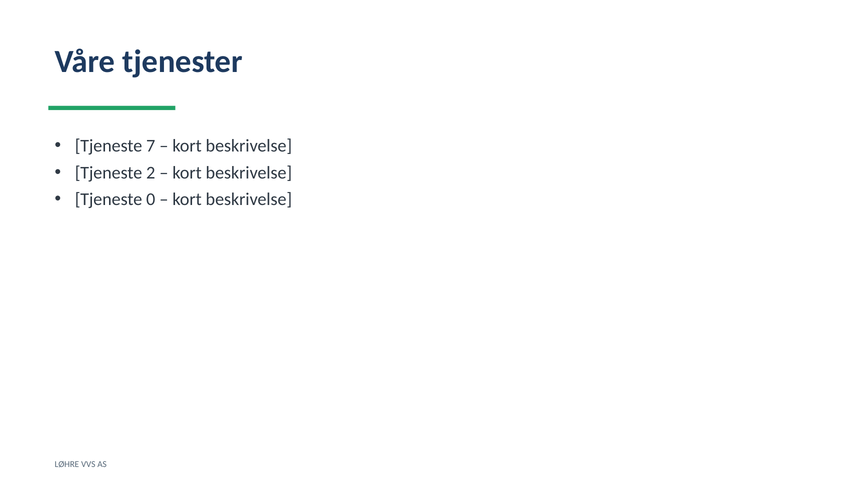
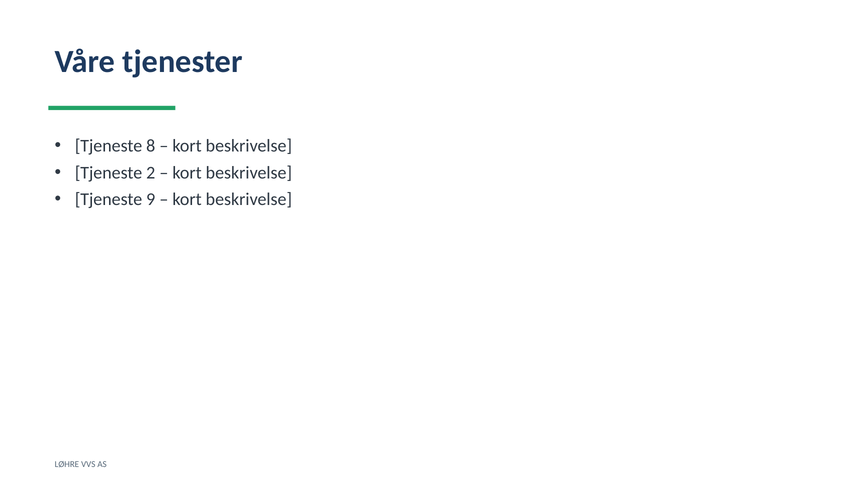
7: 7 -> 8 (151, 146)
0: 0 -> 9 (151, 199)
